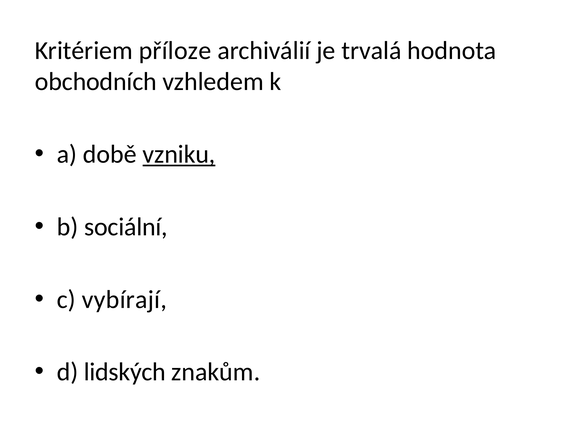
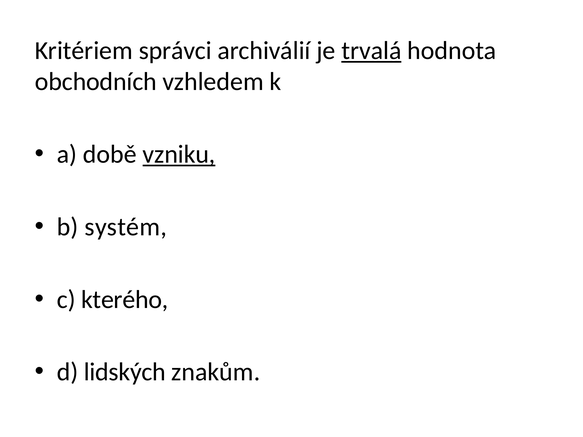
příloze: příloze -> správci (175, 51)
trvalá underline: none -> present (371, 51)
sociální: sociální -> systém (126, 227)
vybírají: vybírají -> kterého (125, 300)
